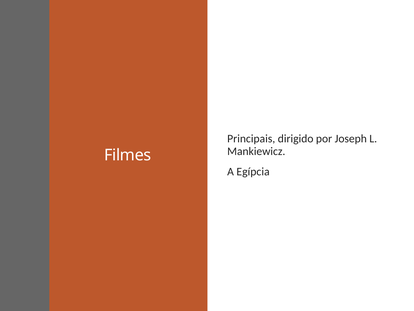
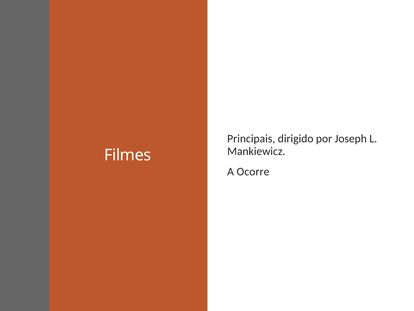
Egípcia: Egípcia -> Ocorre (253, 172)
